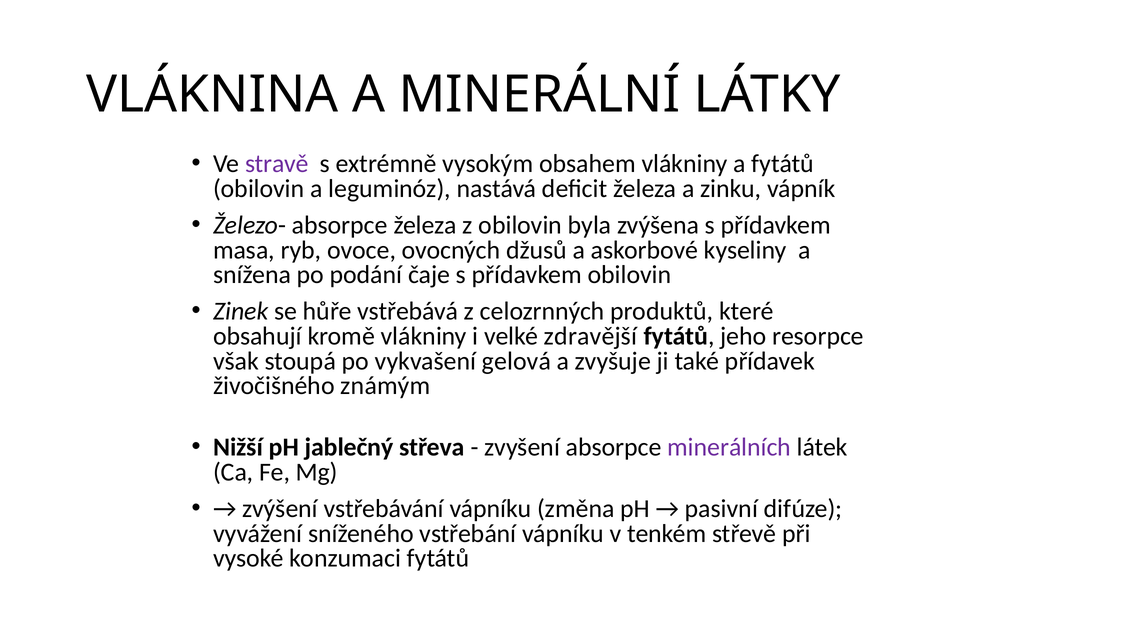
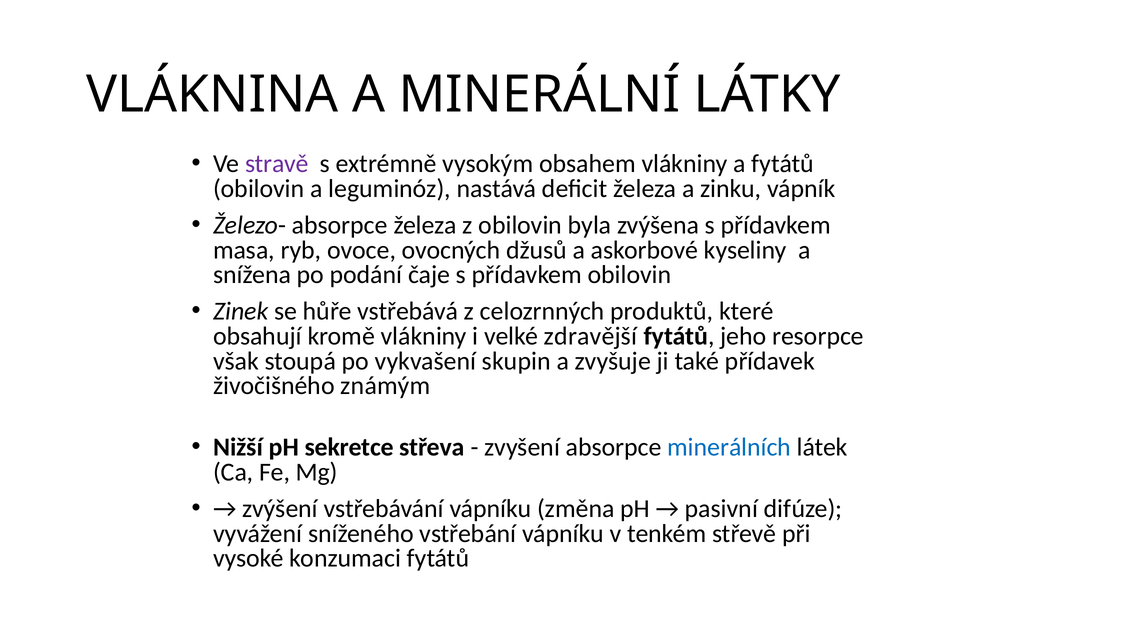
gelová: gelová -> skupin (516, 361)
jablečný: jablečný -> sekretce (349, 447)
minerálních colour: purple -> blue (729, 447)
